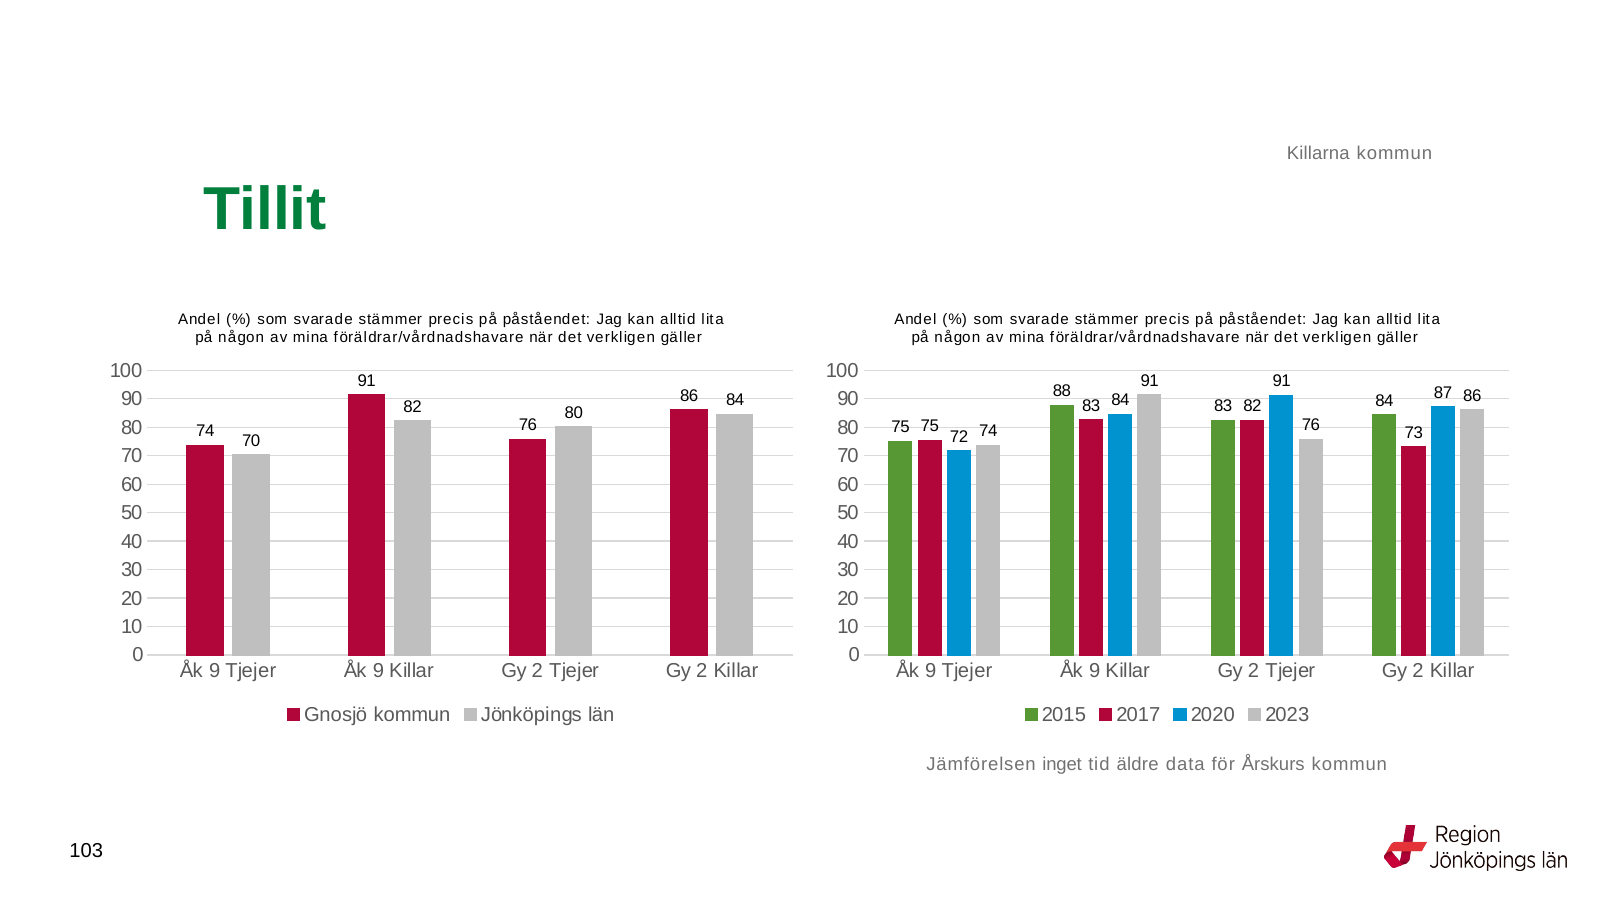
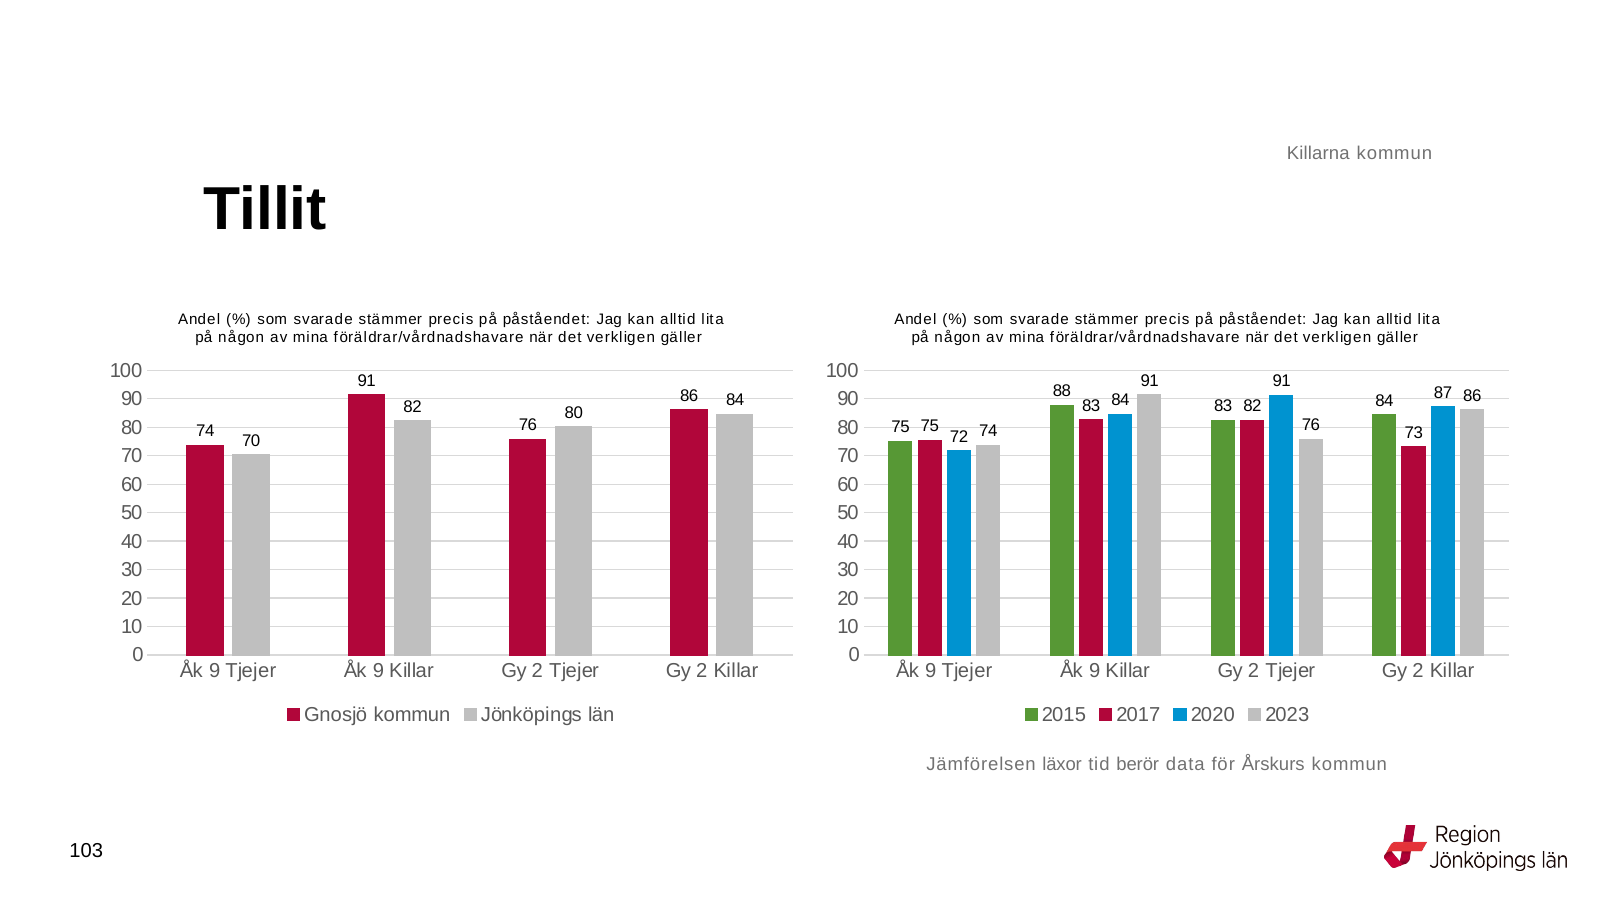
Tillit colour: green -> black (265, 210)
inget: inget -> läxor (1062, 765)
äldre: äldre -> berör (1138, 765)
